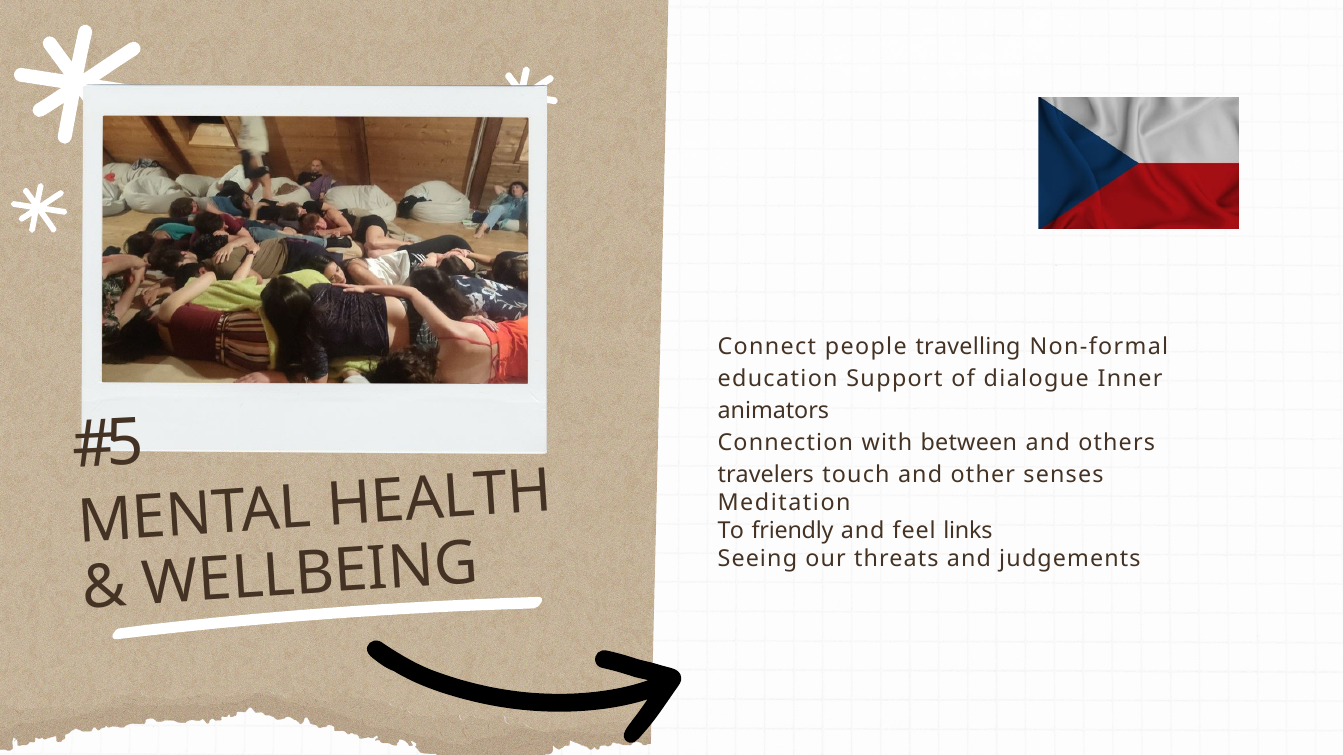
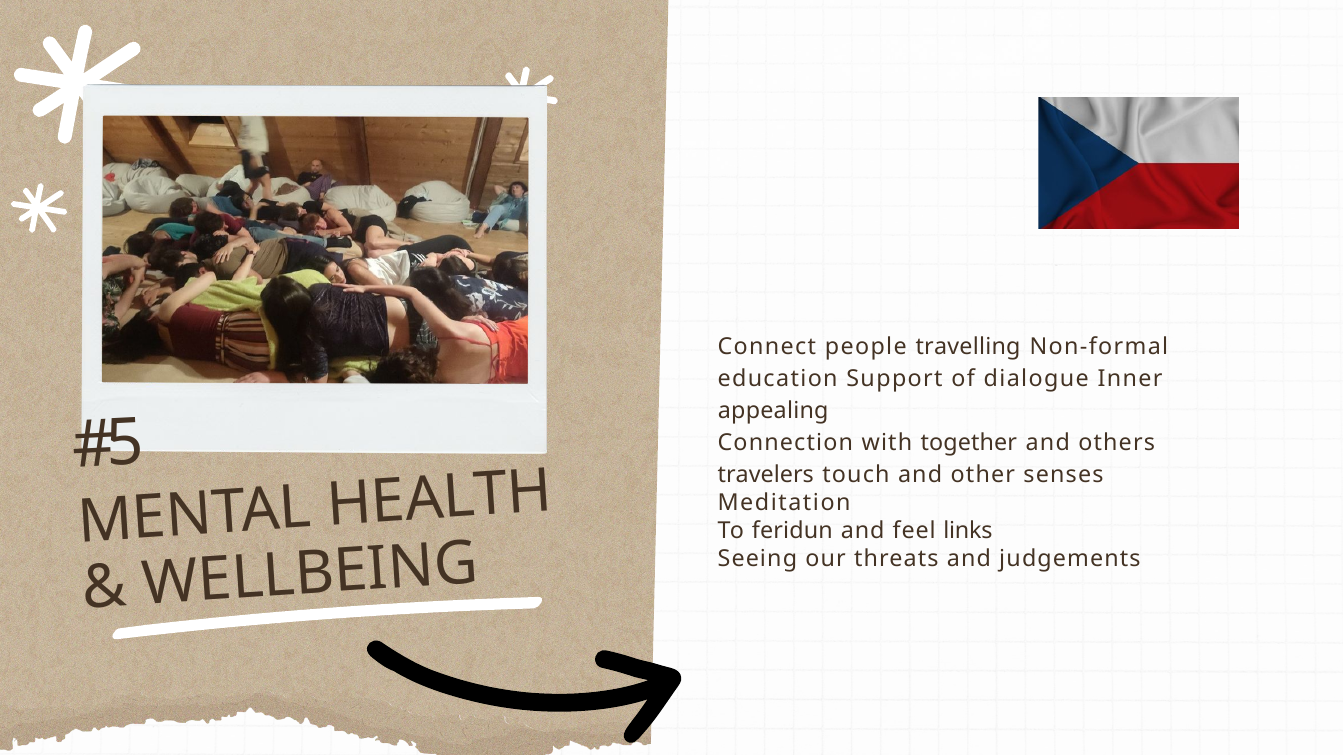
animators: animators -> appealing (773, 411)
between: between -> together (969, 443)
friendly: friendly -> feridun (792, 531)
